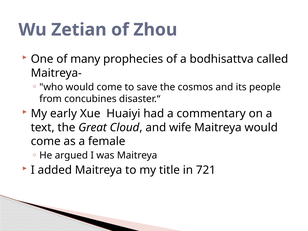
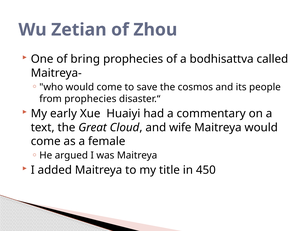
many: many -> bring (85, 59)
from concubines: concubines -> prophecies (90, 99)
721: 721 -> 450 (206, 170)
